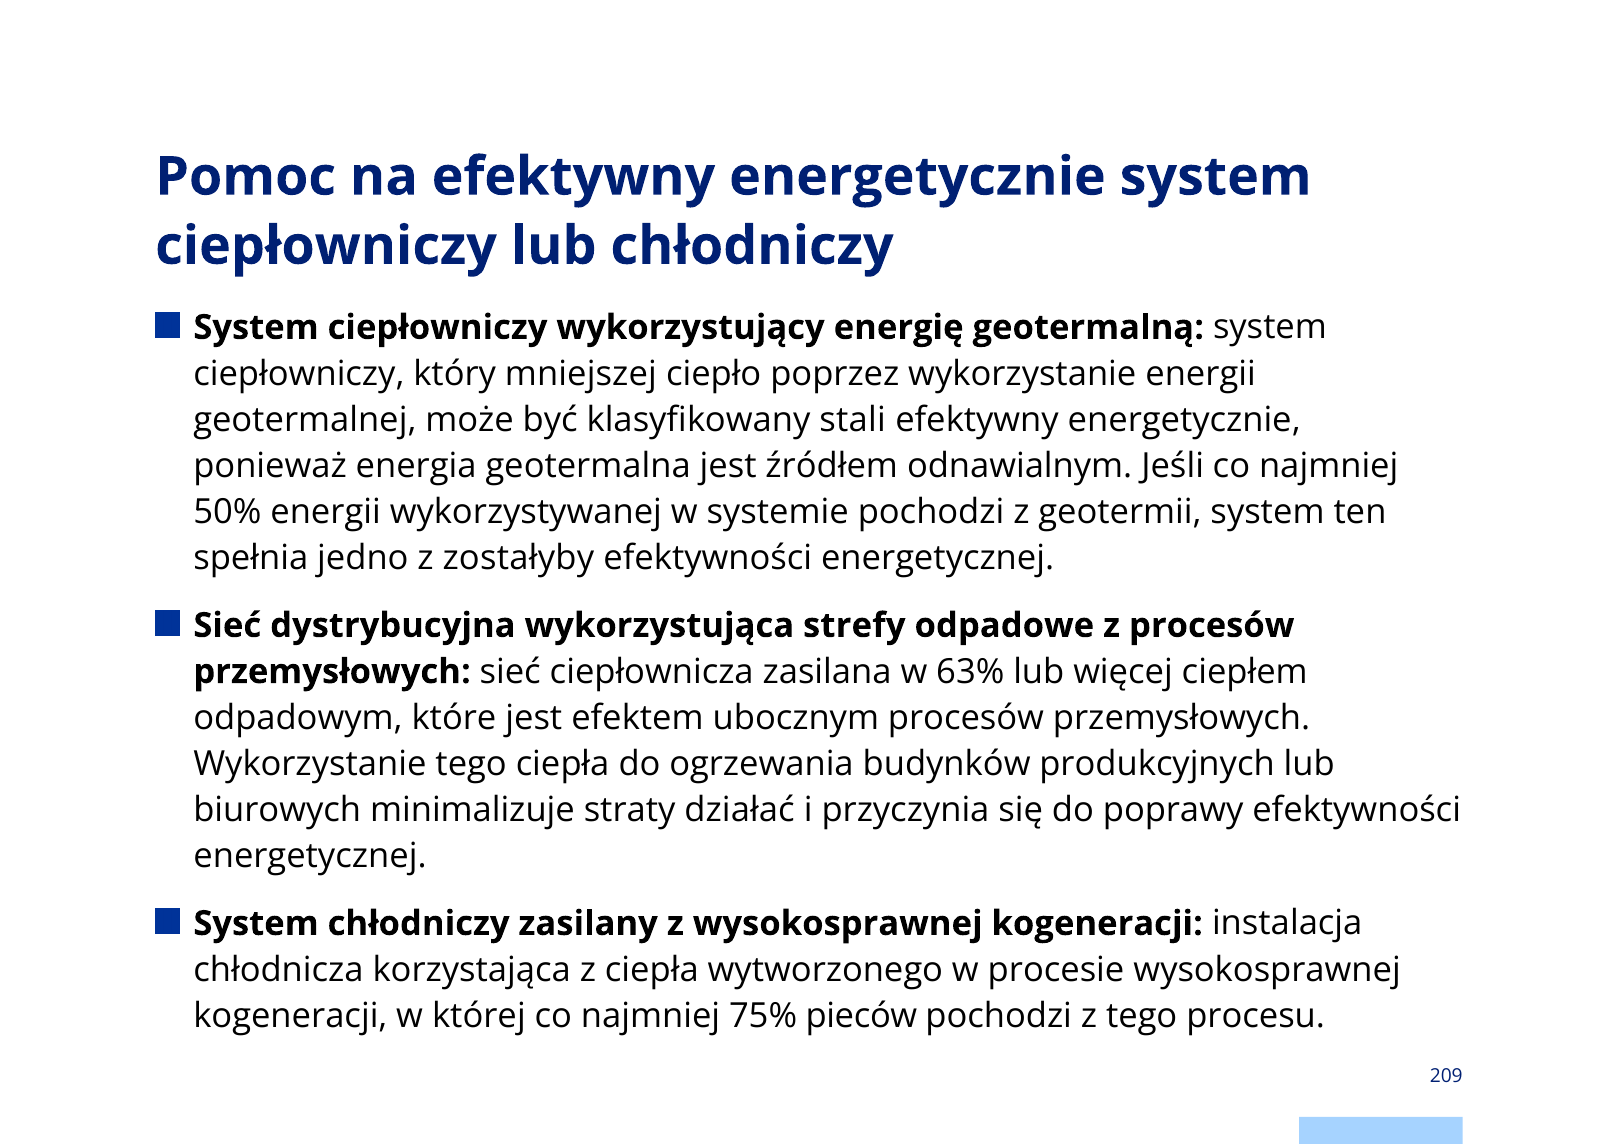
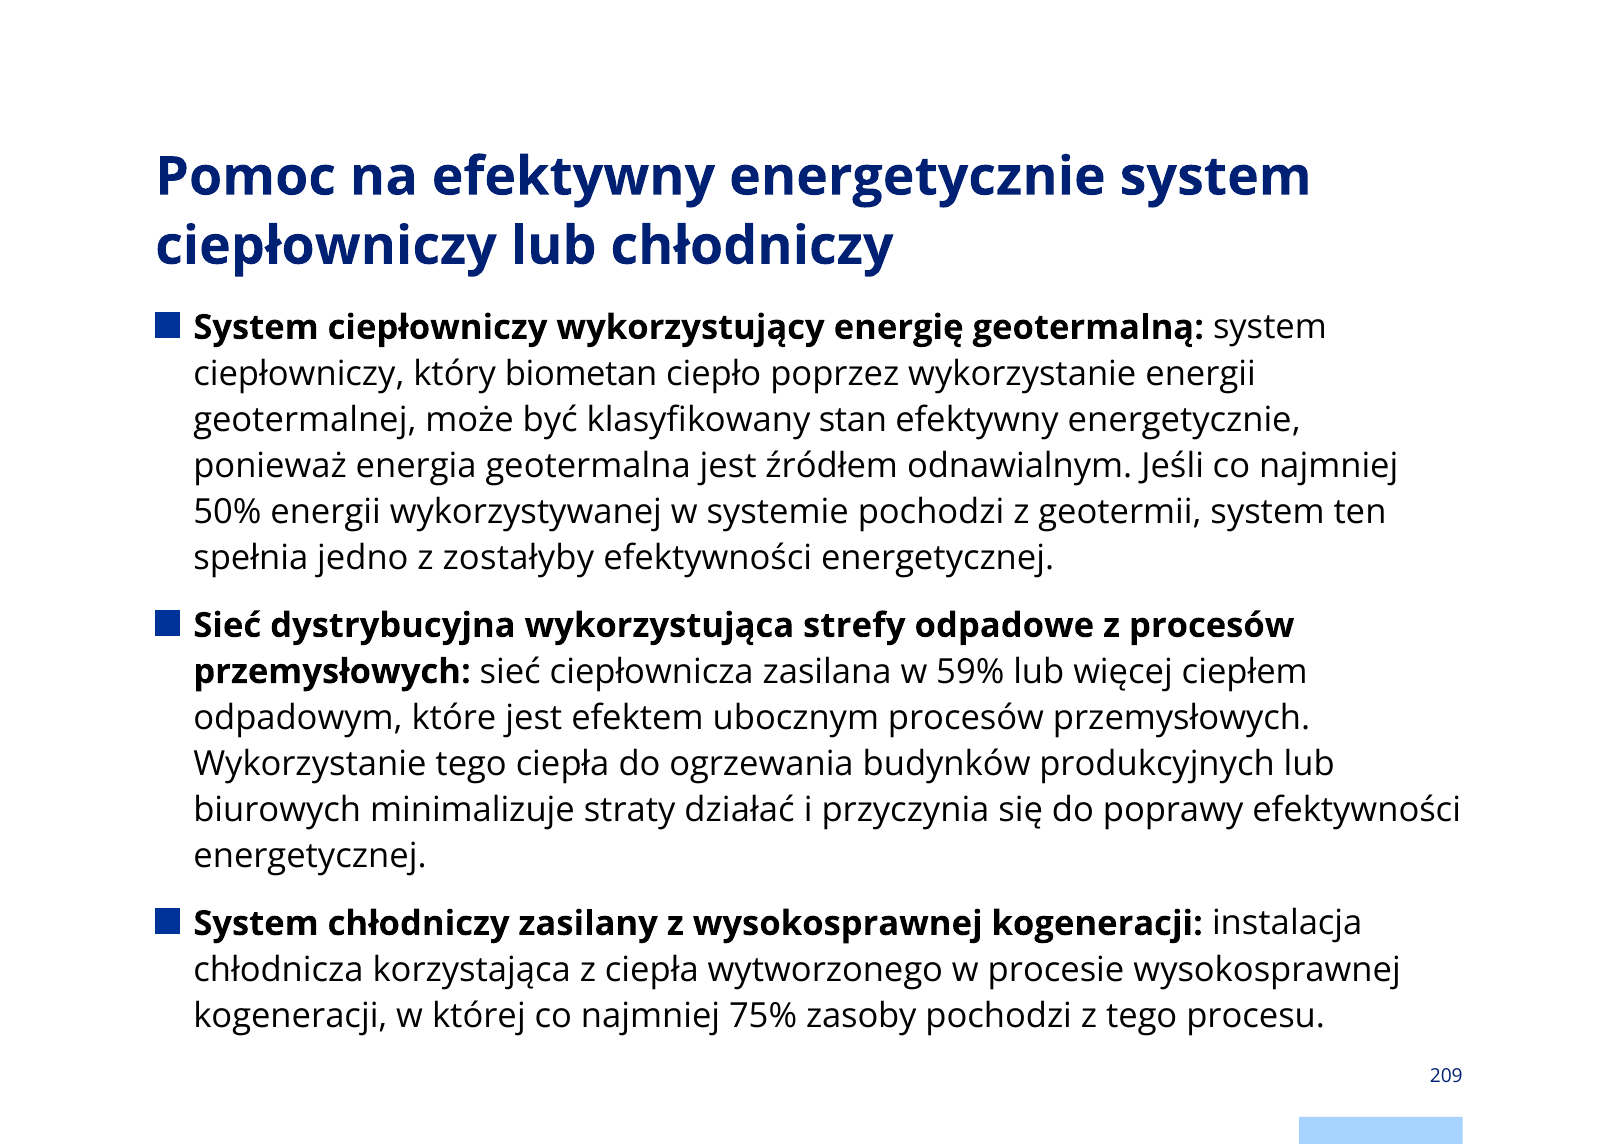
mniejszej: mniejszej -> biometan (581, 374)
stali: stali -> stan (853, 420)
63%: 63% -> 59% (970, 672)
pieców: pieców -> zasoby (861, 1016)
